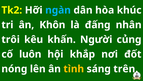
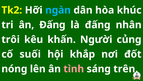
ân Khôn: Khôn -> Đấng (52, 25)
luôn: luôn -> suối (30, 54)
tình colour: yellow -> pink (74, 68)
